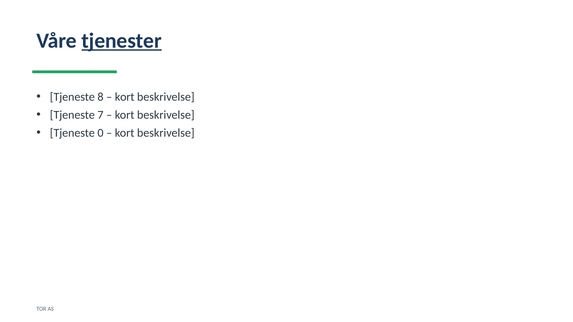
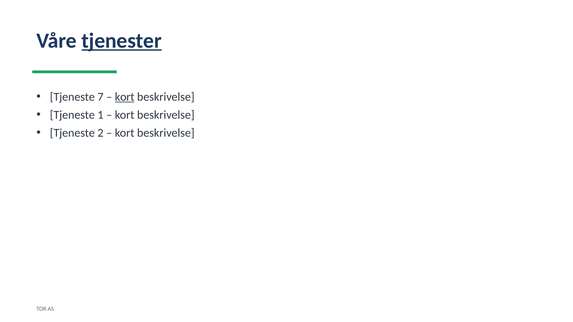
8: 8 -> 7 (100, 97)
kort underline: none -> present (125, 97)
7: 7 -> 1 (100, 115)
0: 0 -> 2 (100, 133)
